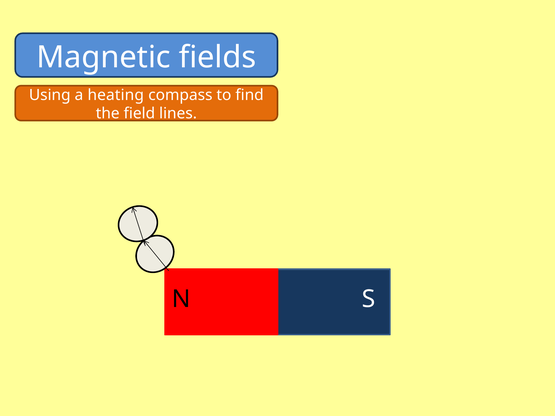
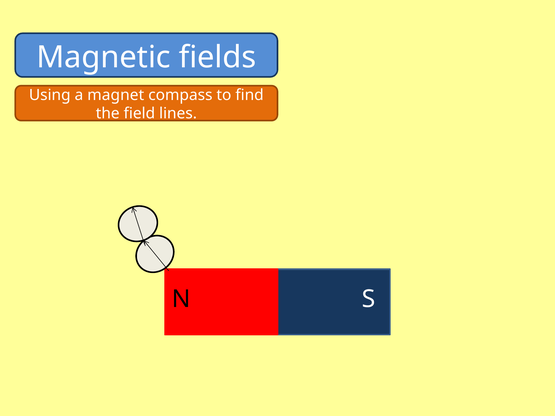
heating: heating -> magnet (116, 95)
